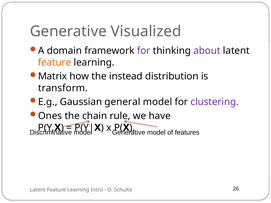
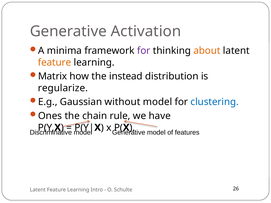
Visualized: Visualized -> Activation (146, 31)
domain: domain -> minima (64, 51)
about colour: purple -> orange (207, 51)
transform: transform -> regularize (63, 88)
general: general -> without (122, 102)
clustering colour: purple -> blue (215, 102)
